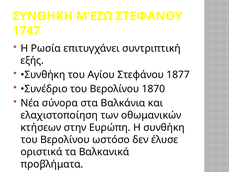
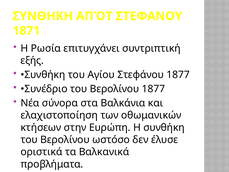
ΜΈΣΩ: ΜΈΣΩ -> ΑΠΌΤ (94, 16)
1747: 1747 -> 1871 (26, 31)
Βερολίνου 1870: 1870 -> 1877 (153, 89)
